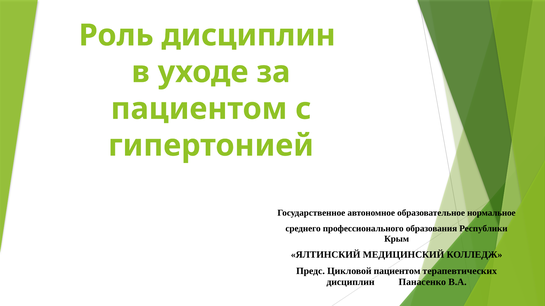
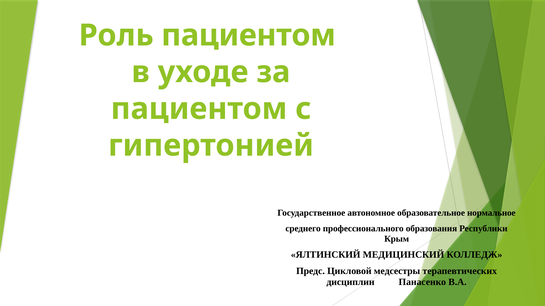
Роль дисциплин: дисциплин -> пациентом (249, 35)
Цикловой пациентом: пациентом -> медсестры (397, 271)
